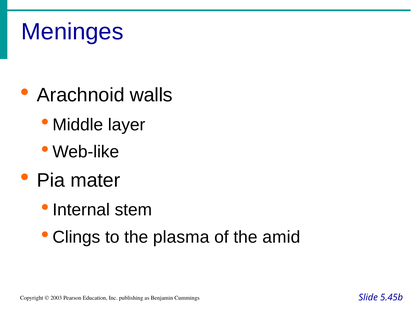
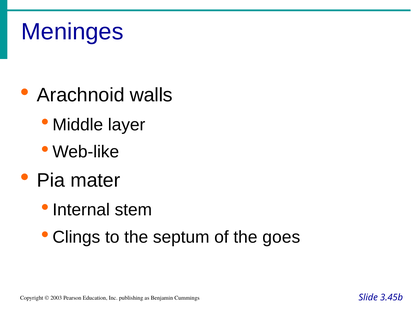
plasma: plasma -> septum (181, 238)
amid: amid -> goes (281, 238)
5.45b: 5.45b -> 3.45b (392, 298)
